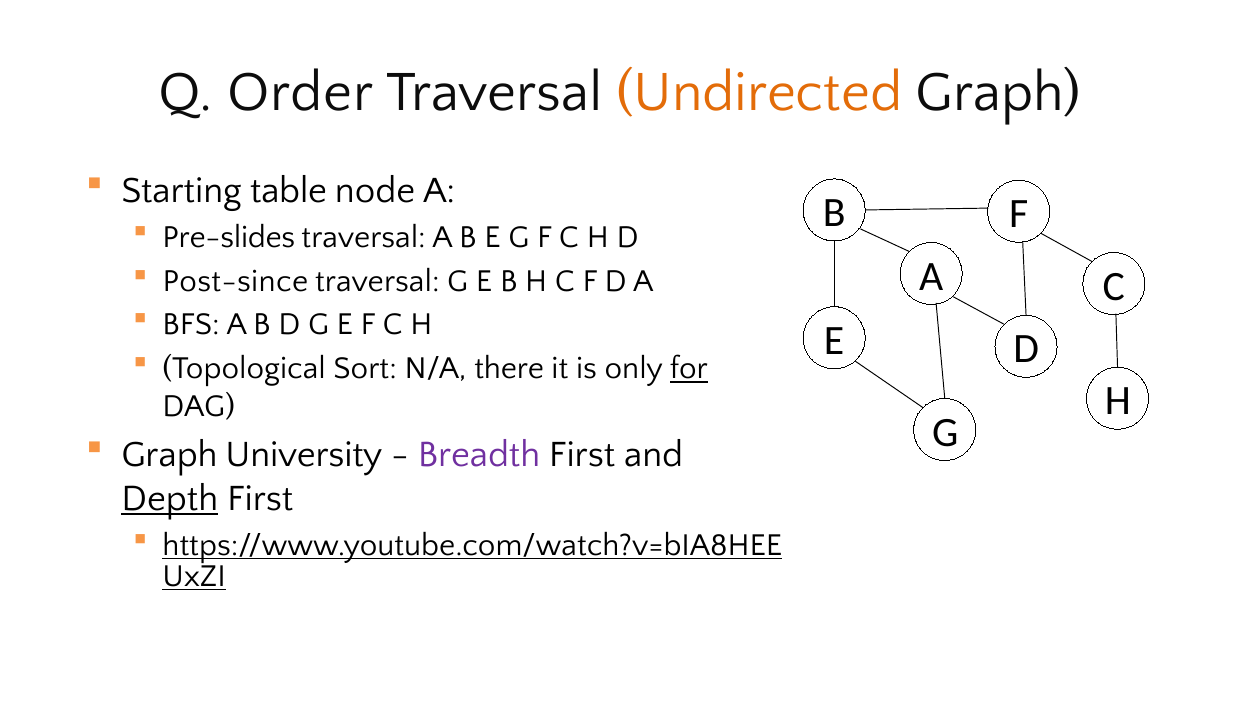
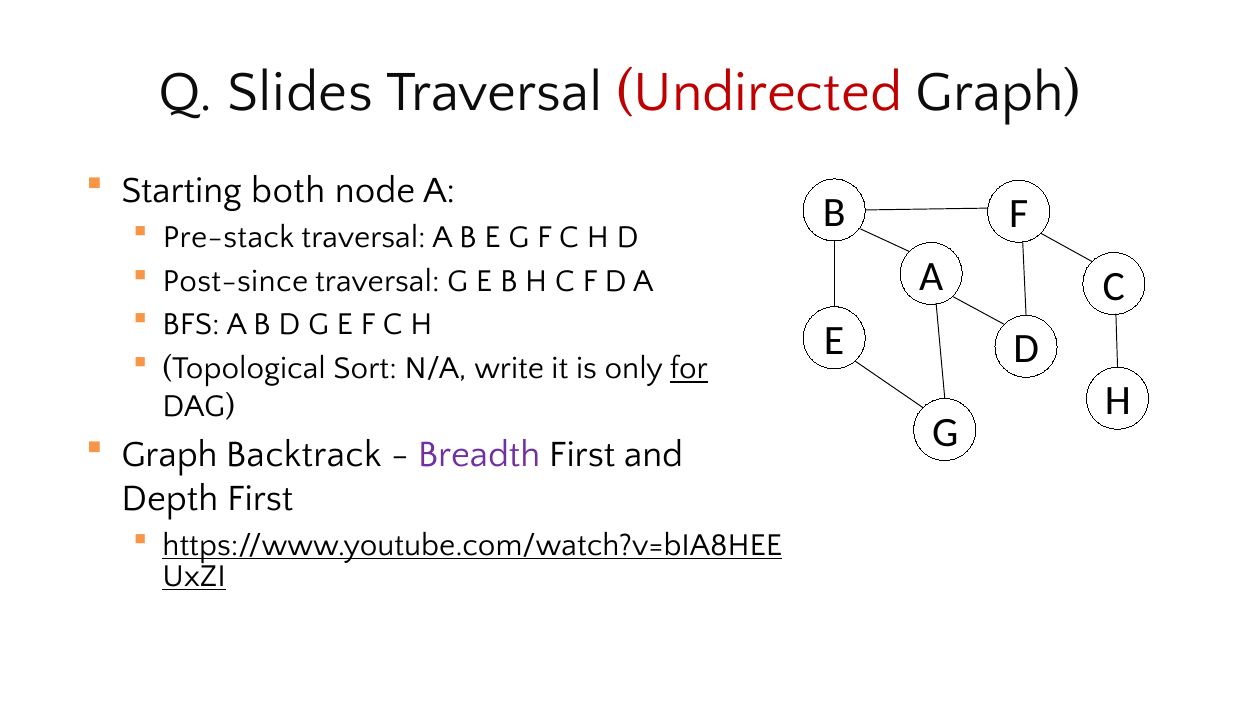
Order: Order -> Slides (300, 92)
Undirected colour: orange -> red (759, 92)
table: table -> both (288, 190)
Pre-slides: Pre-slides -> Pre-stack (229, 237)
there: there -> write (509, 368)
University: University -> Backtrack (304, 454)
Depth underline: present -> none (170, 498)
